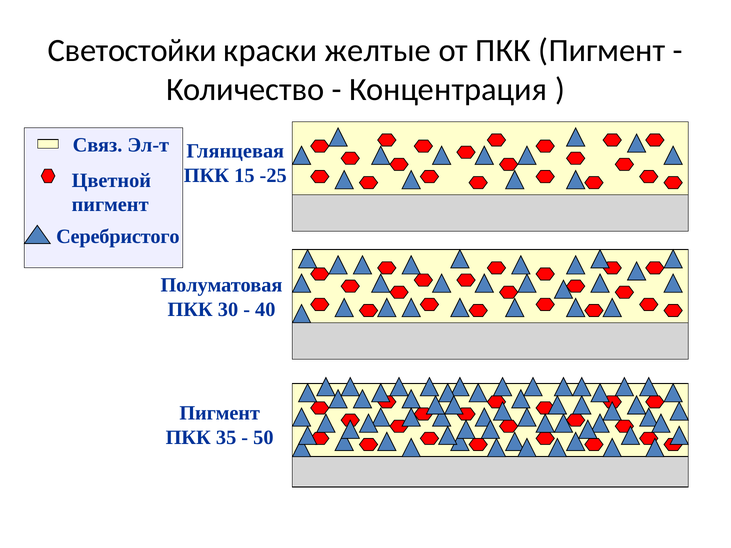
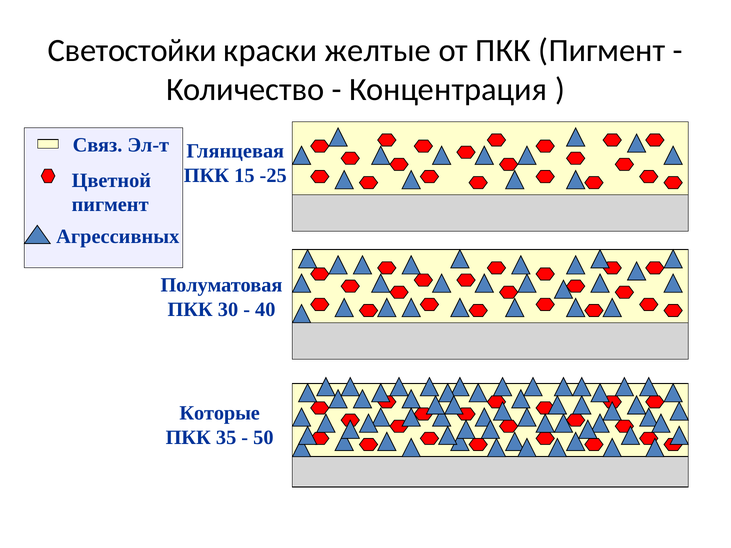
Серебристого: Серебристого -> Агрессивных (118, 237)
Пигмент: Пигмент -> Которые (220, 413)
